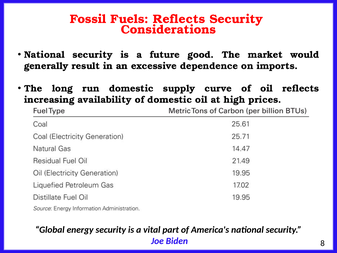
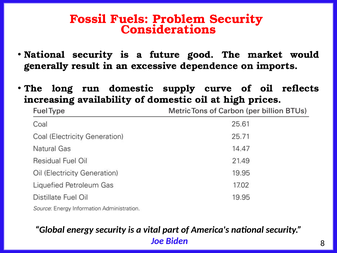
Fuels Reflects: Reflects -> Problem (179, 19)
